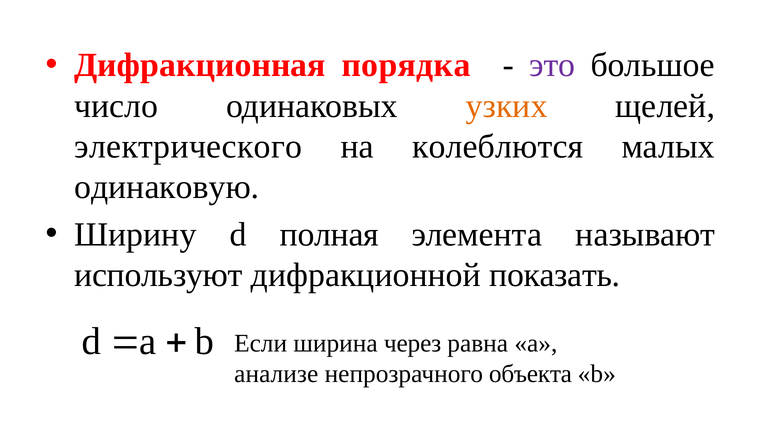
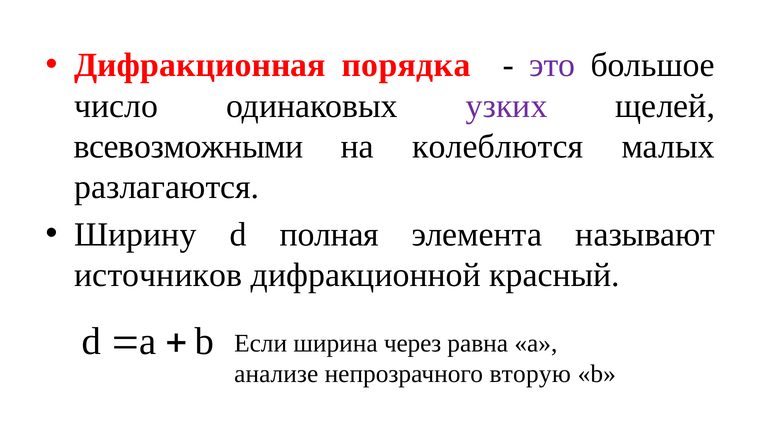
узких colour: orange -> purple (507, 106)
электрического: электрического -> всевозможными (189, 146)
одинаковую: одинаковую -> разлагаются (167, 187)
используют: используют -> источников (158, 275)
показать: показать -> красный (555, 275)
объекта: объекта -> вторую (530, 374)
